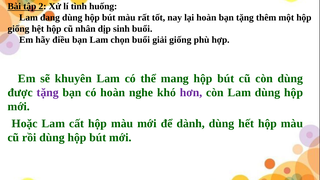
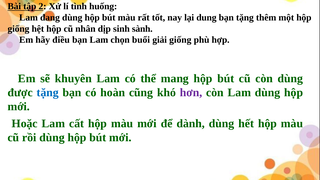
lại hoàn: hoàn -> dung (206, 17)
sinh buổi: buổi -> sành (142, 29)
tặng colour: purple -> blue (48, 93)
nghe: nghe -> cũng (141, 93)
